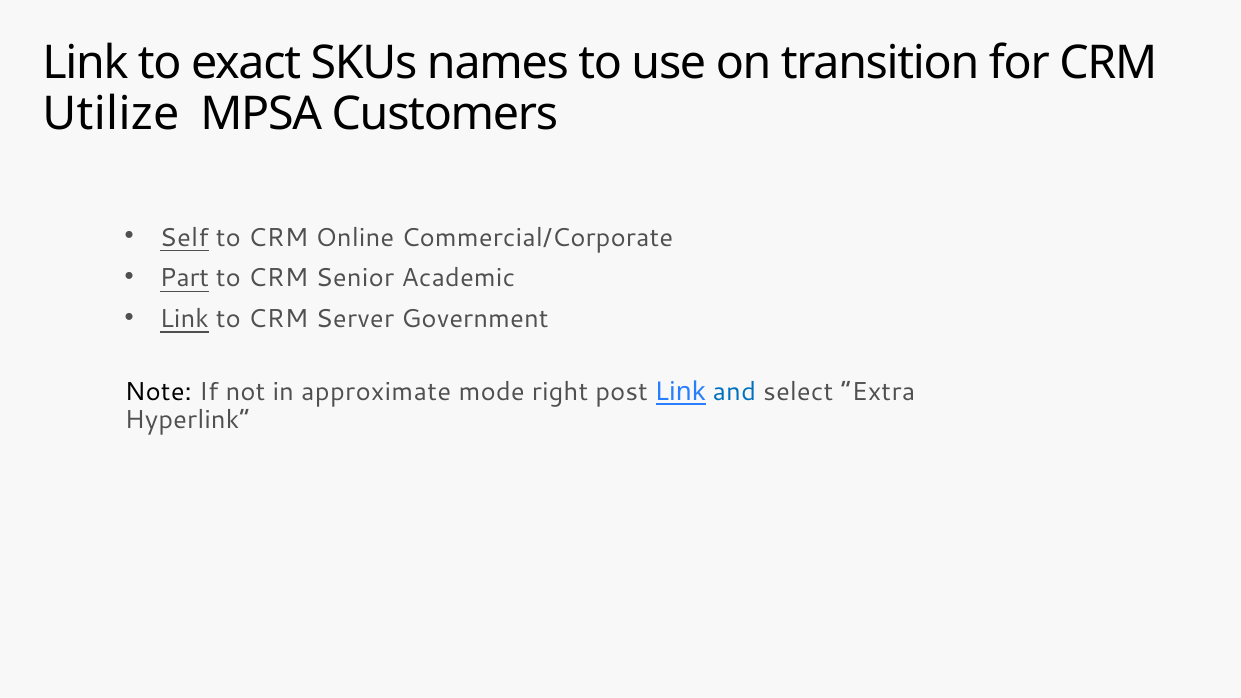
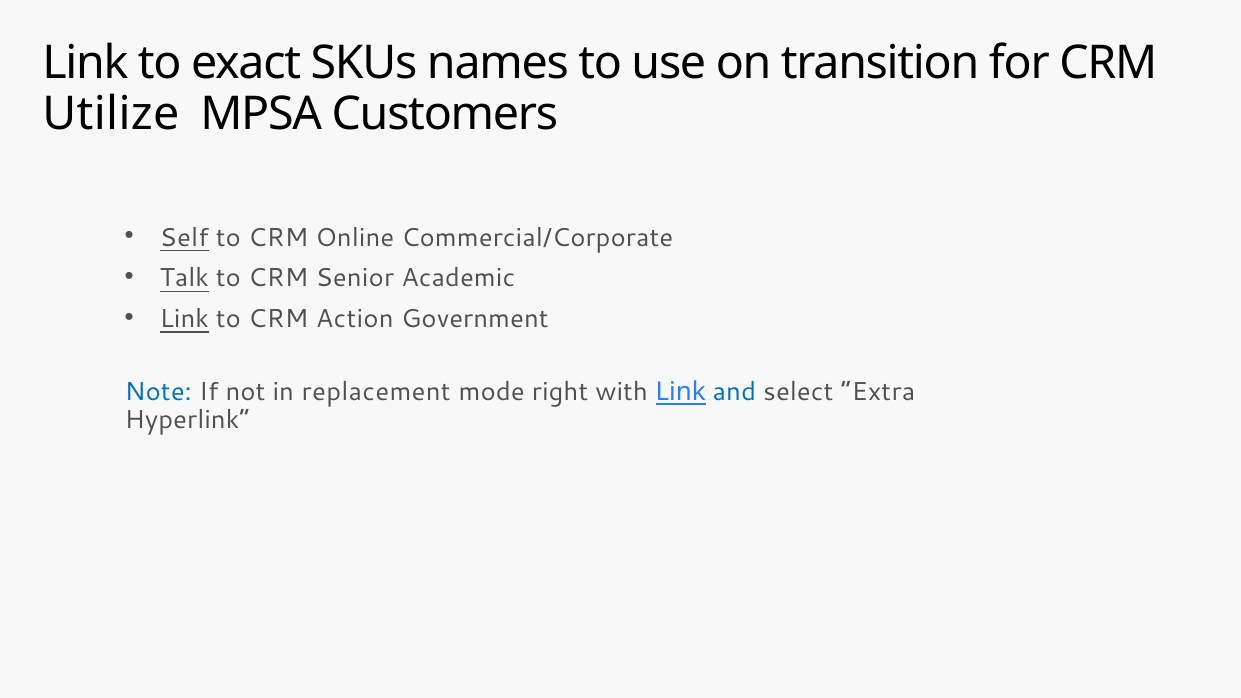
Part: Part -> Talk (184, 278)
Server: Server -> Action (355, 319)
Note colour: black -> blue (158, 392)
approximate: approximate -> replacement (376, 392)
post: post -> with (622, 392)
